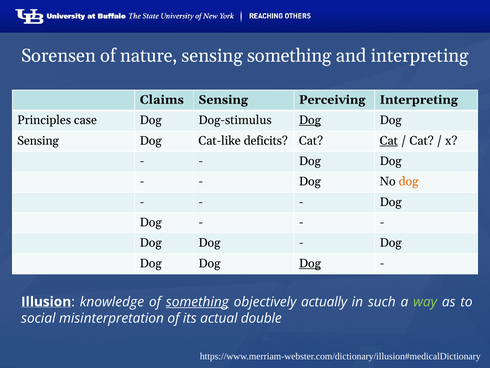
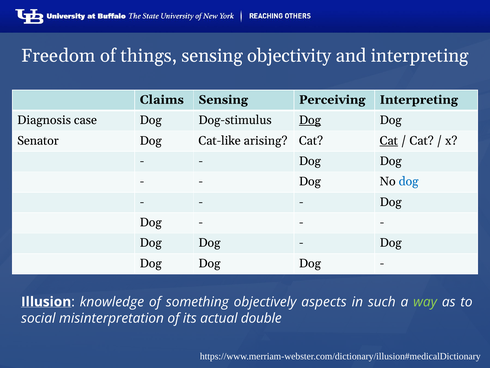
Sorensen: Sorensen -> Freedom (58, 56)
nature: nature -> things (149, 56)
sensing something: something -> objectivity (289, 56)
Principles: Principles -> Diagnosis (44, 120)
Sensing: Sensing -> Senator (38, 140)
deficits: deficits -> arising (266, 140)
dog colour: orange -> blue (409, 181)
Dog underline: present -> none (310, 263)
something underline: present -> none (197, 301)
actually: actually -> aspects (324, 301)
